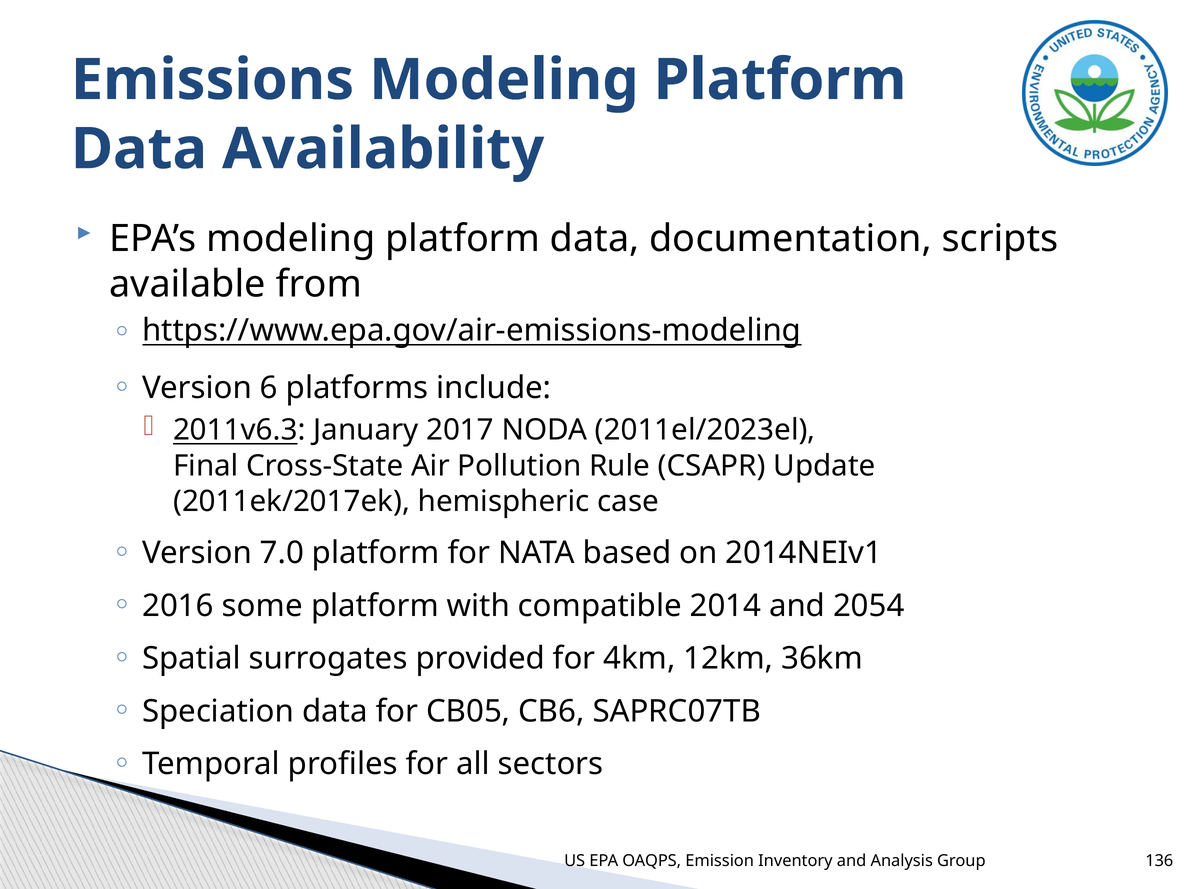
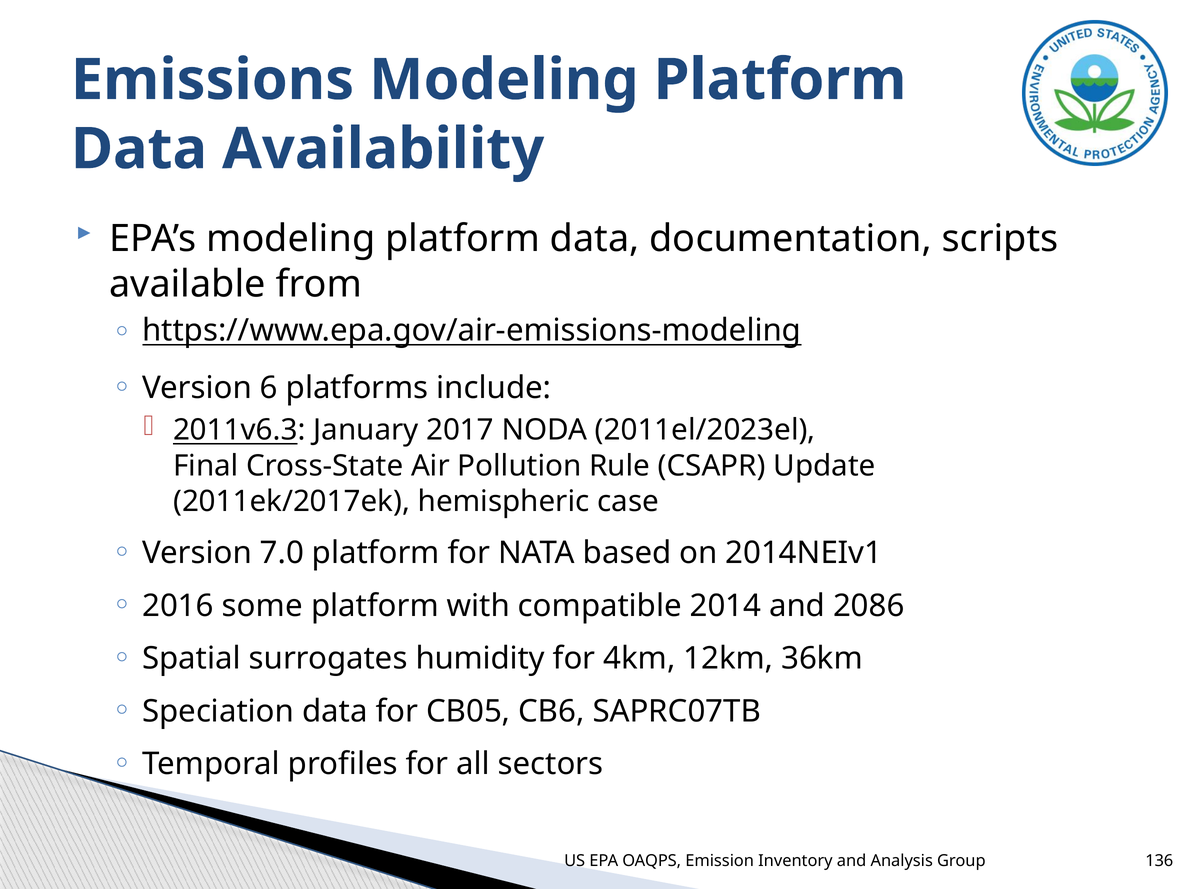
2054: 2054 -> 2086 (869, 606)
provided: provided -> humidity (480, 658)
